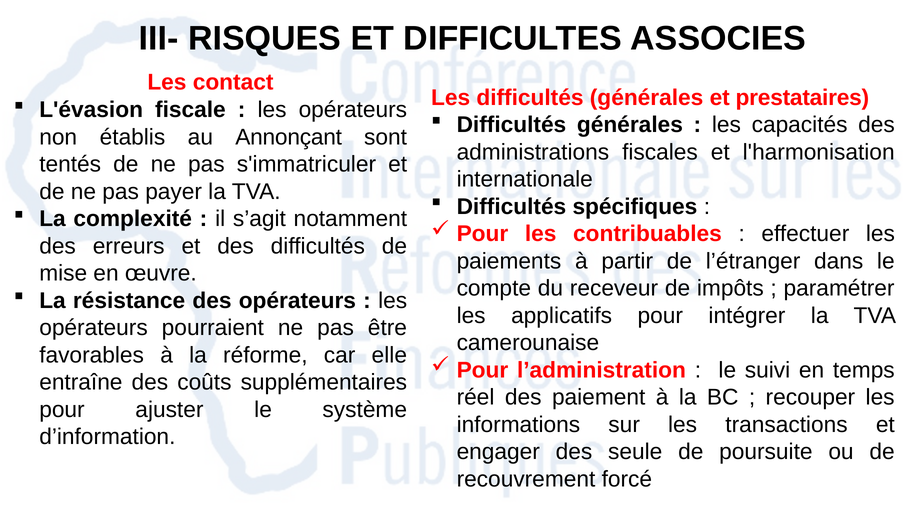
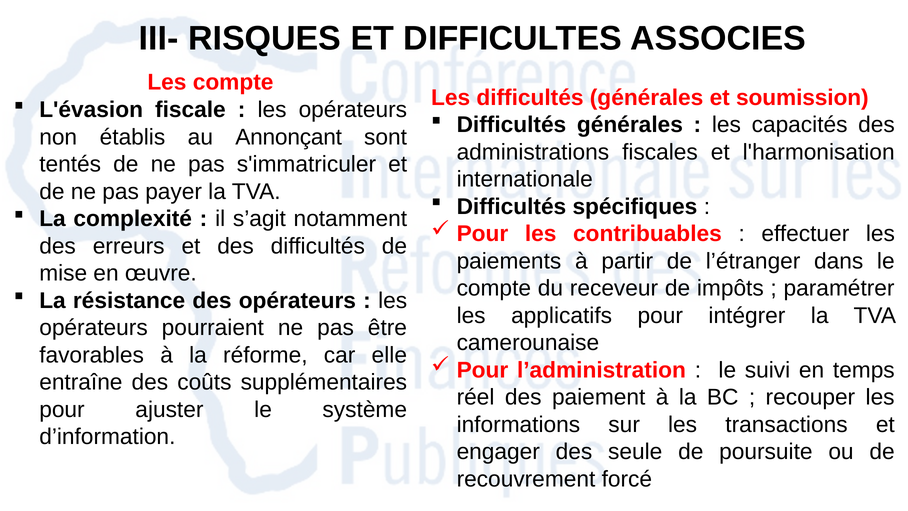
Les contact: contact -> compte (233, 82)
prestataires: prestataires -> soumission (802, 98)
